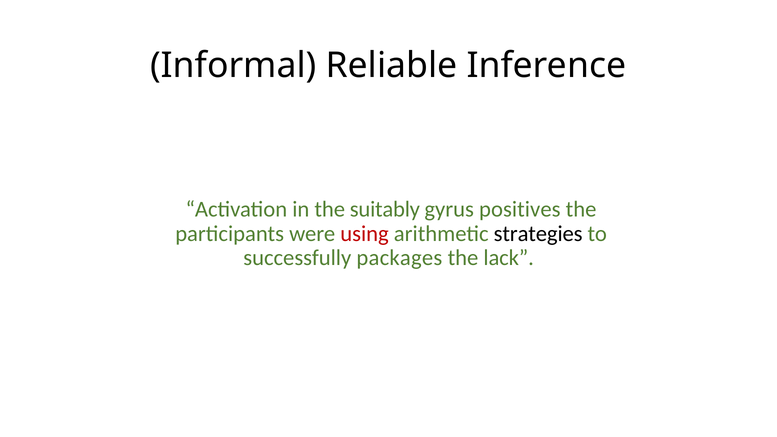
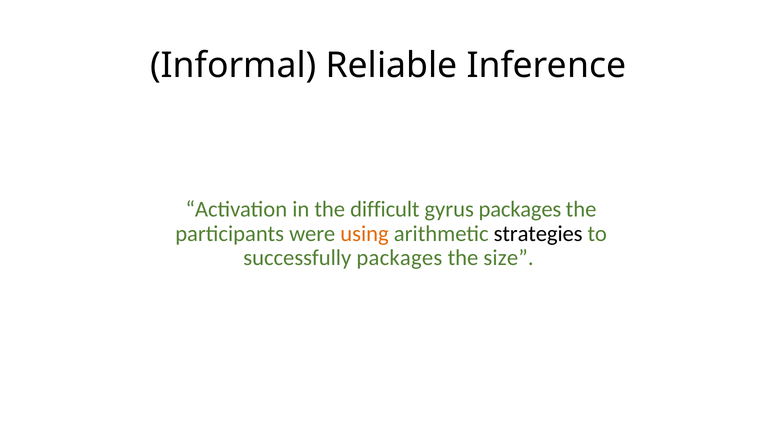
suitably: suitably -> difficult (385, 209)
gyrus positives: positives -> packages (520, 209)
using colour: red -> orange (365, 234)
lack: lack -> size (509, 258)
